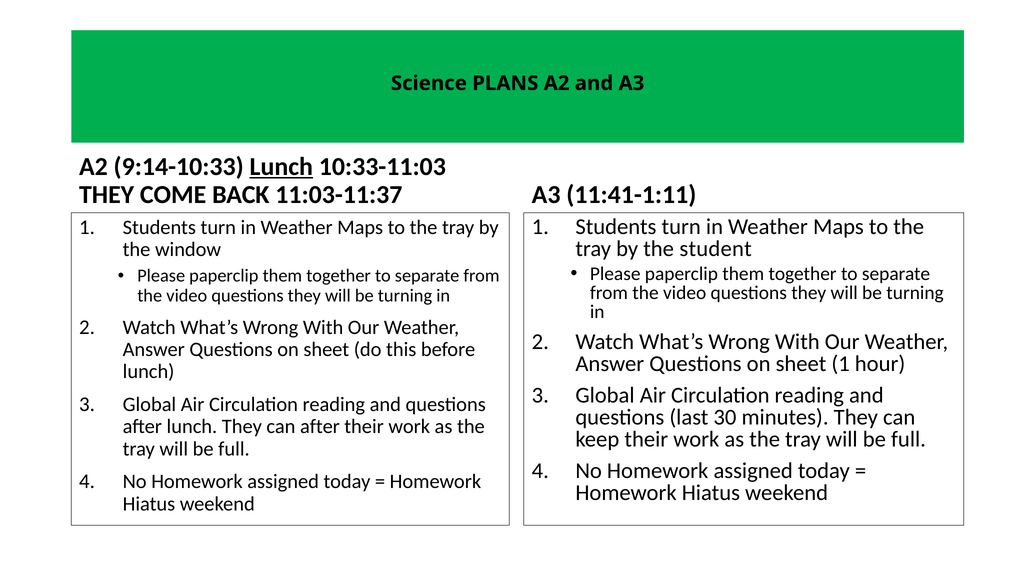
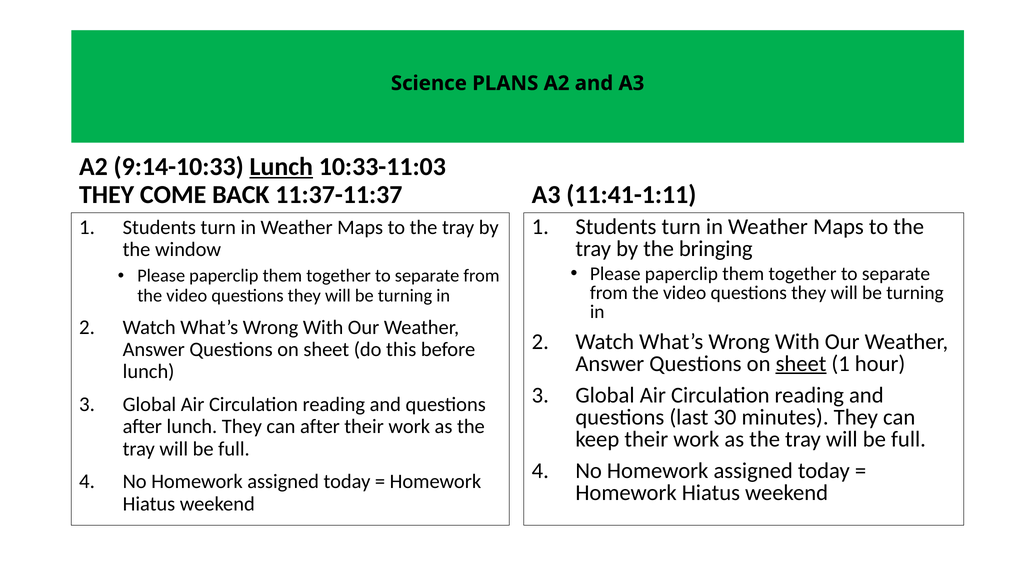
11:03-11:37: 11:03-11:37 -> 11:37-11:37 (339, 195)
student: student -> bringing (716, 249)
sheet underline: none -> present (801, 364)
